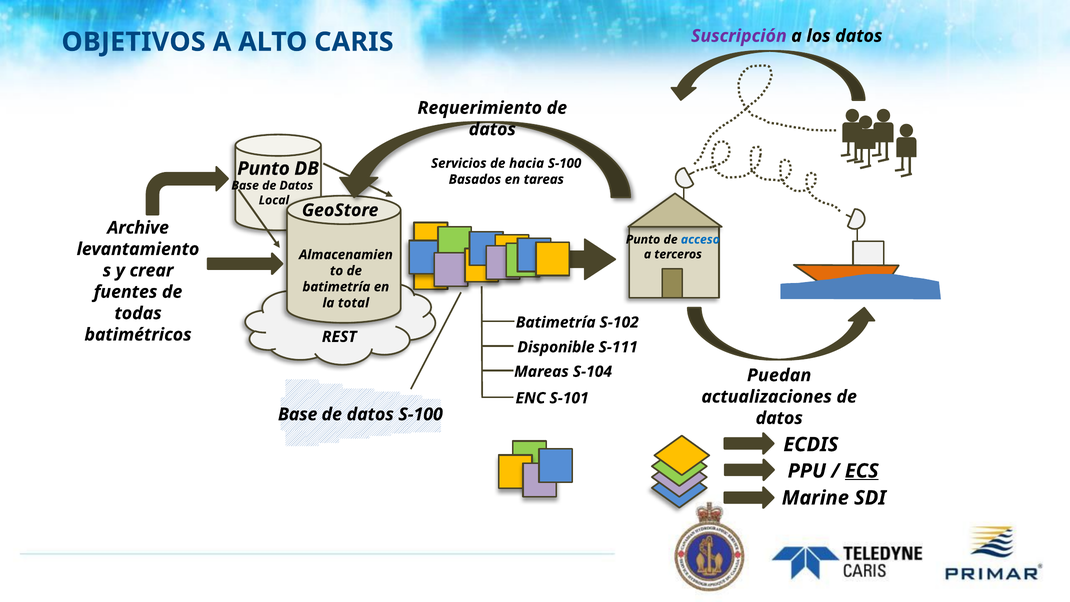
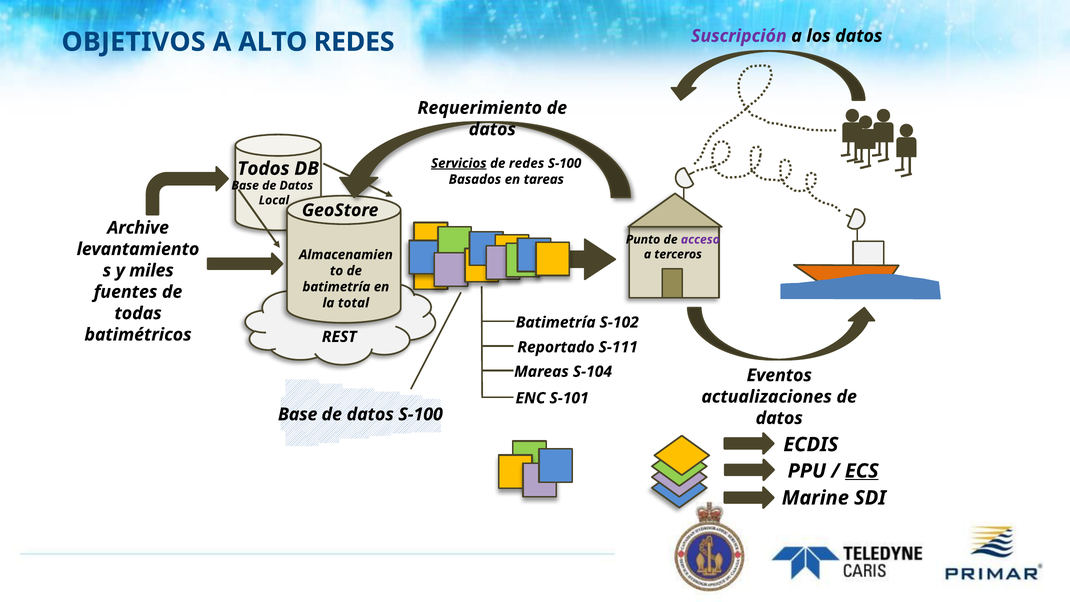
ALTO CARIS: CARIS -> REDES (354, 42)
Servicios underline: none -> present (459, 163)
de hacia: hacia -> redes (527, 163)
Punto: Punto -> Todos (263, 169)
acceso colour: blue -> purple (700, 240)
crear: crear -> miles (152, 270)
Disponible: Disponible -> Reportado (556, 347)
Puedan: Puedan -> Eventos (779, 375)
